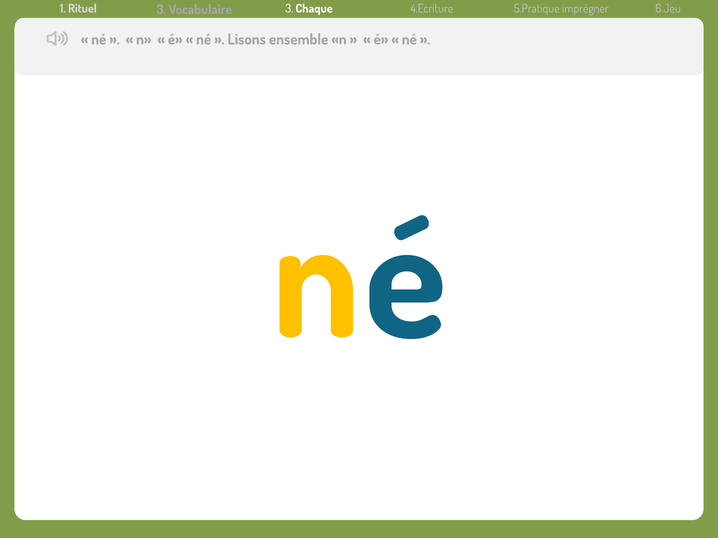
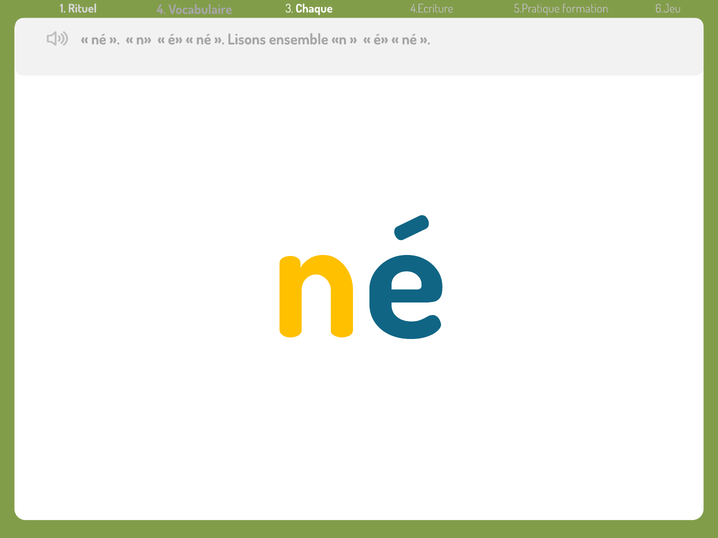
Rituel 3: 3 -> 4 (161, 10)
imprégner: imprégner -> formation (585, 9)
